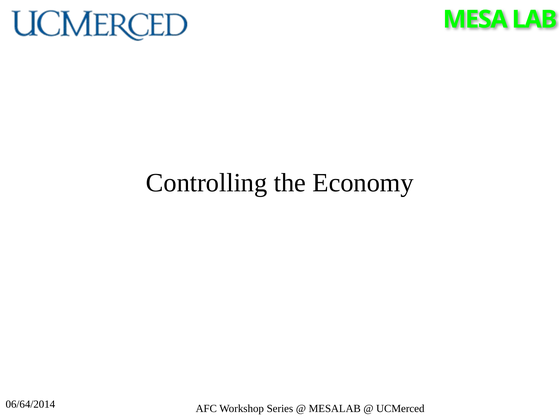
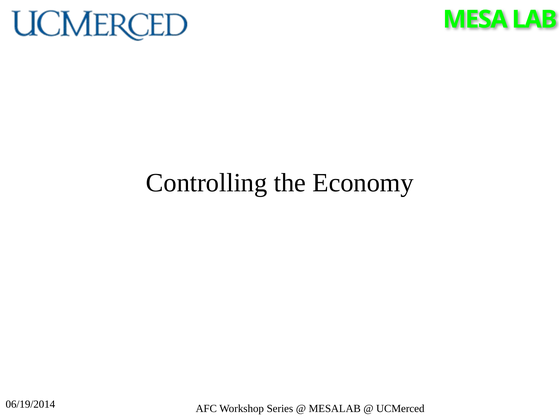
06/64/2014: 06/64/2014 -> 06/19/2014 (30, 405)
